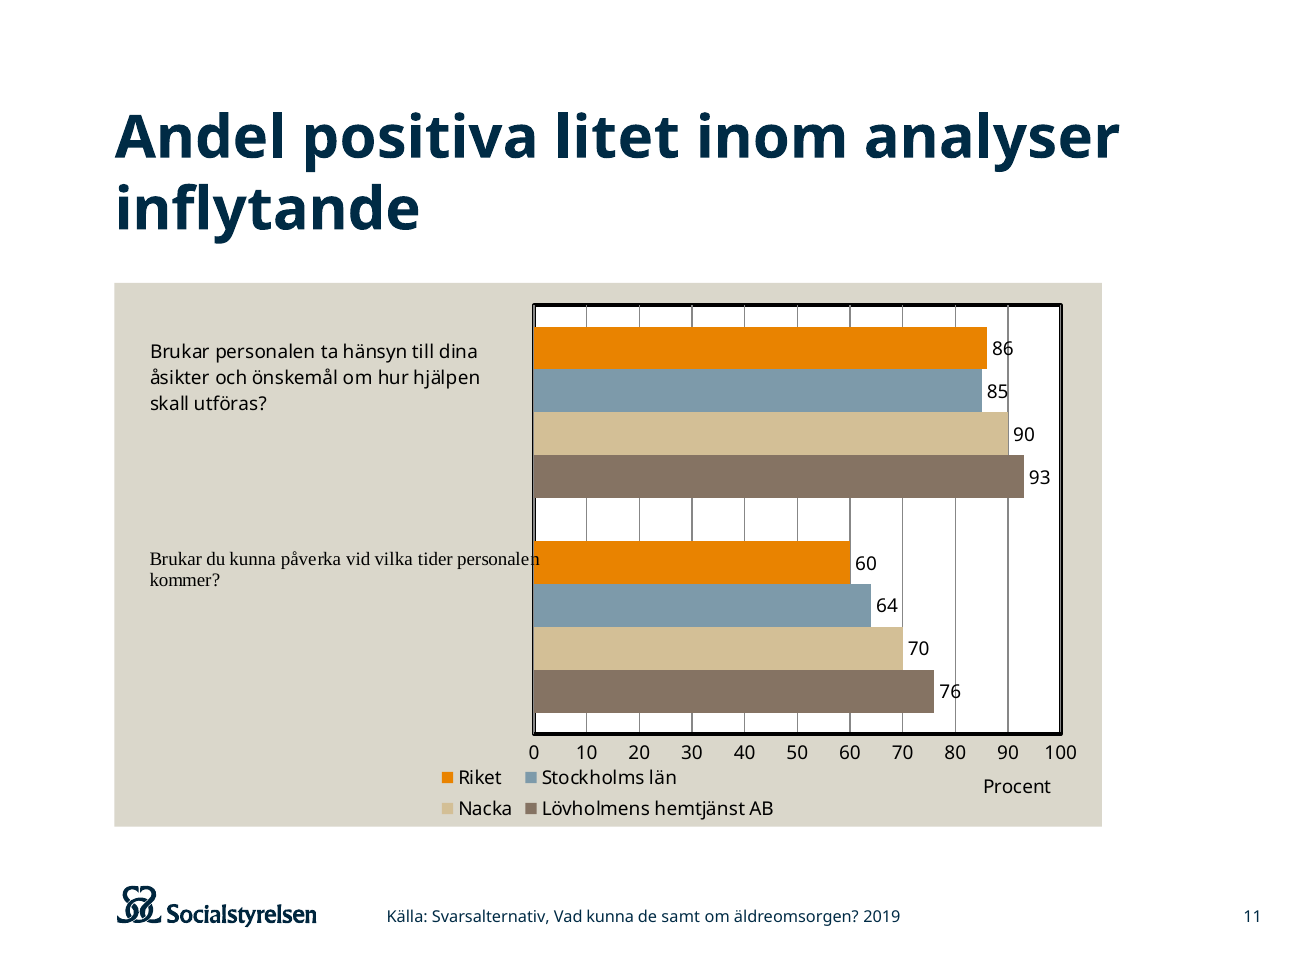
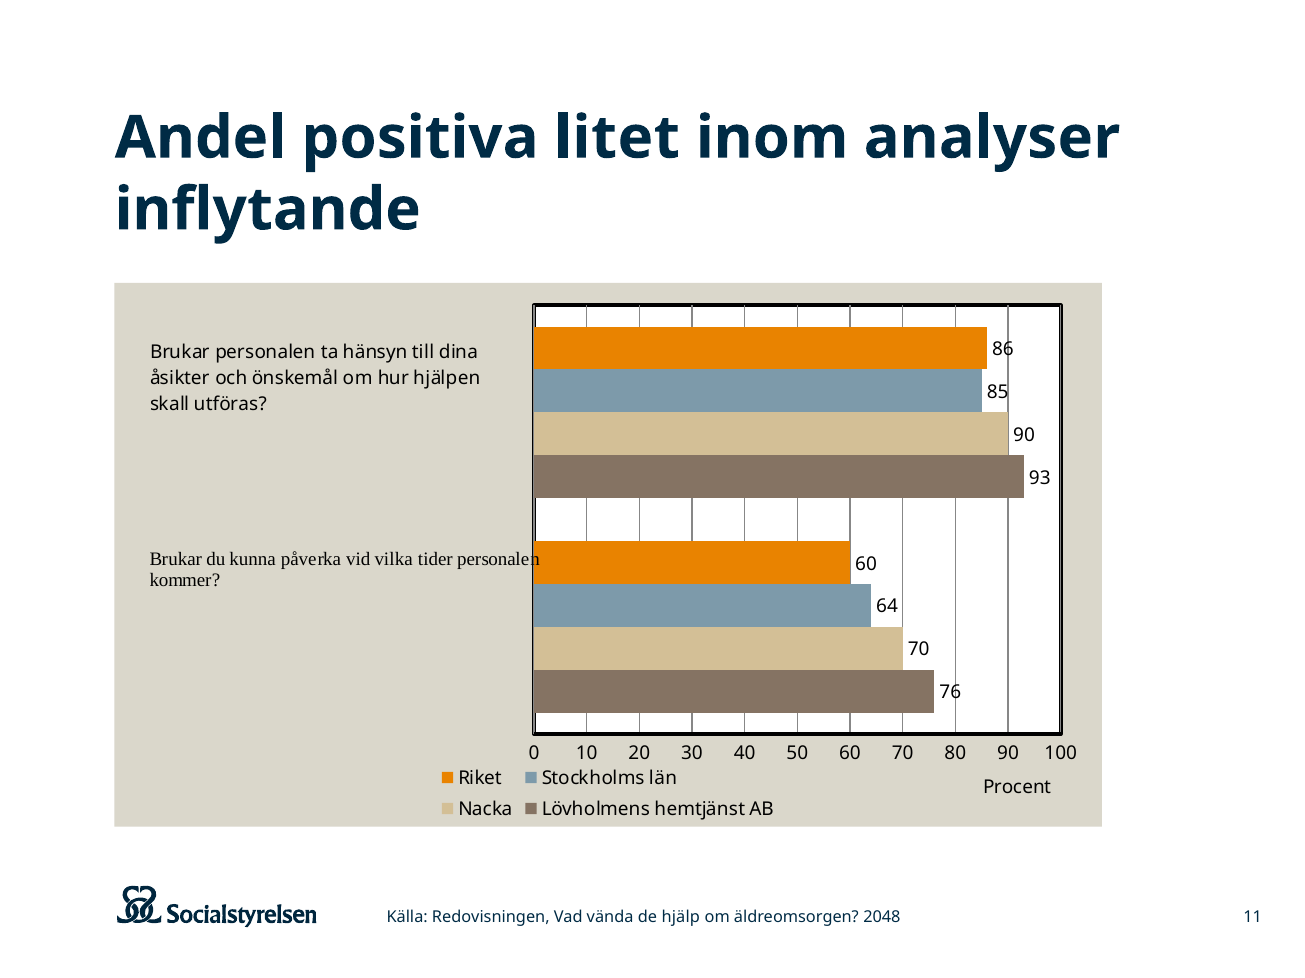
Svarsalternativ: Svarsalternativ -> Redovisningen (491, 917)
Vad kunna: kunna -> vända (610, 917)
samt: samt -> hjälp (681, 917)
2019: 2019 -> 2048 (882, 917)
